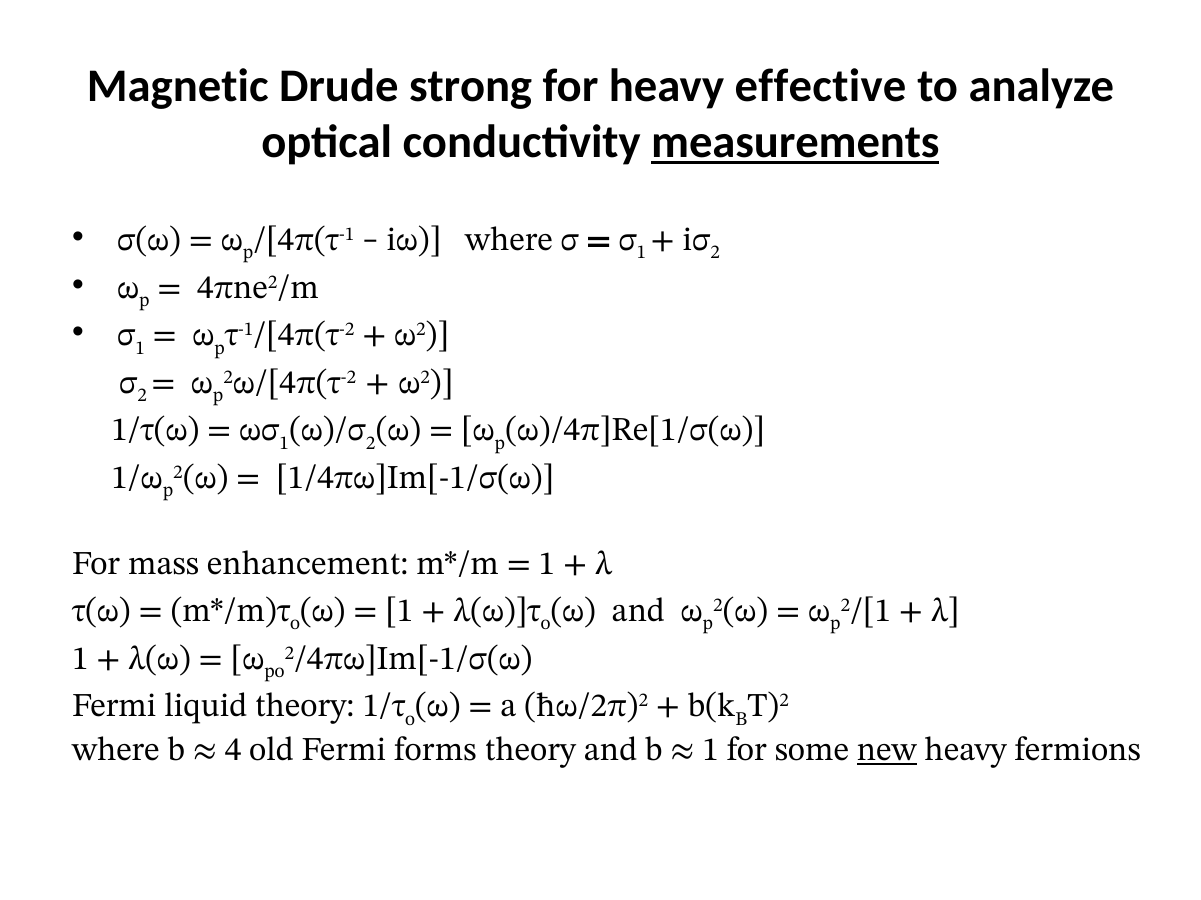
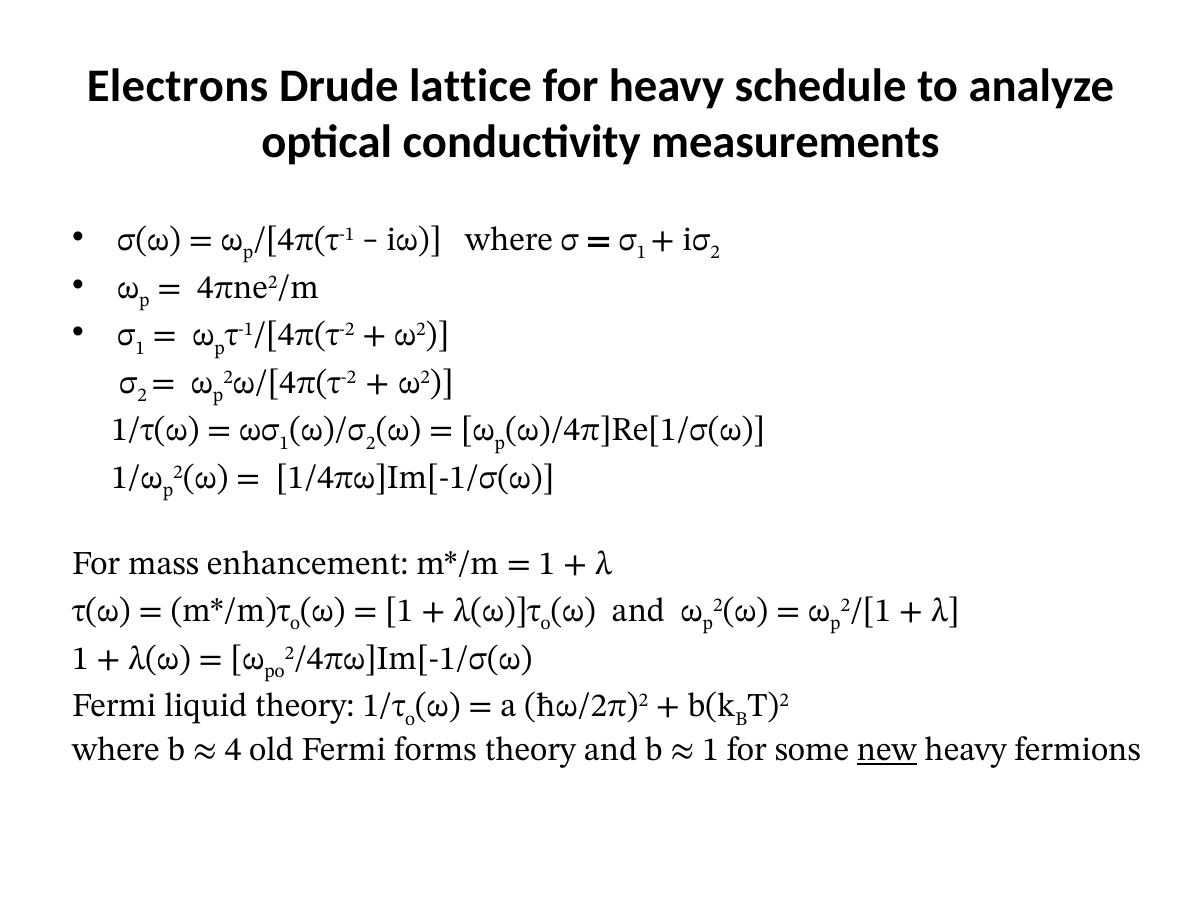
Magnetic: Magnetic -> Electrons (178, 86)
strong: strong -> lattice (470, 86)
effective: effective -> schedule (821, 86)
measurements underline: present -> none (795, 142)
